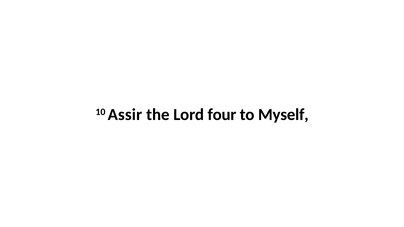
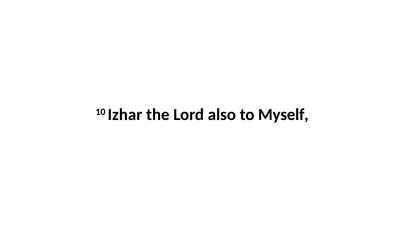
Assir: Assir -> Izhar (125, 115)
four: four -> also (222, 115)
